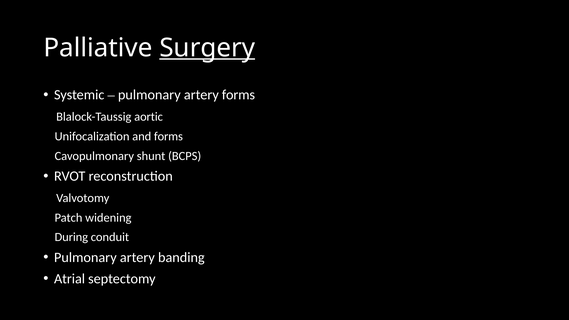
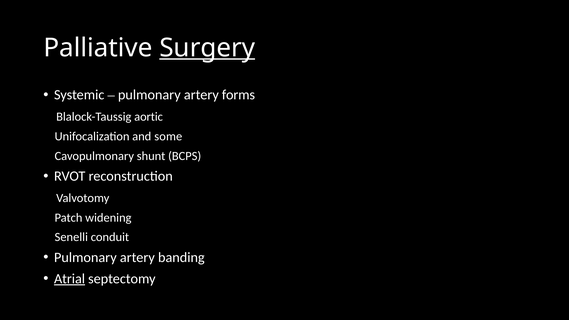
and forms: forms -> some (168, 137)
During: During -> Senelli (71, 237)
Atrial underline: none -> present (70, 279)
